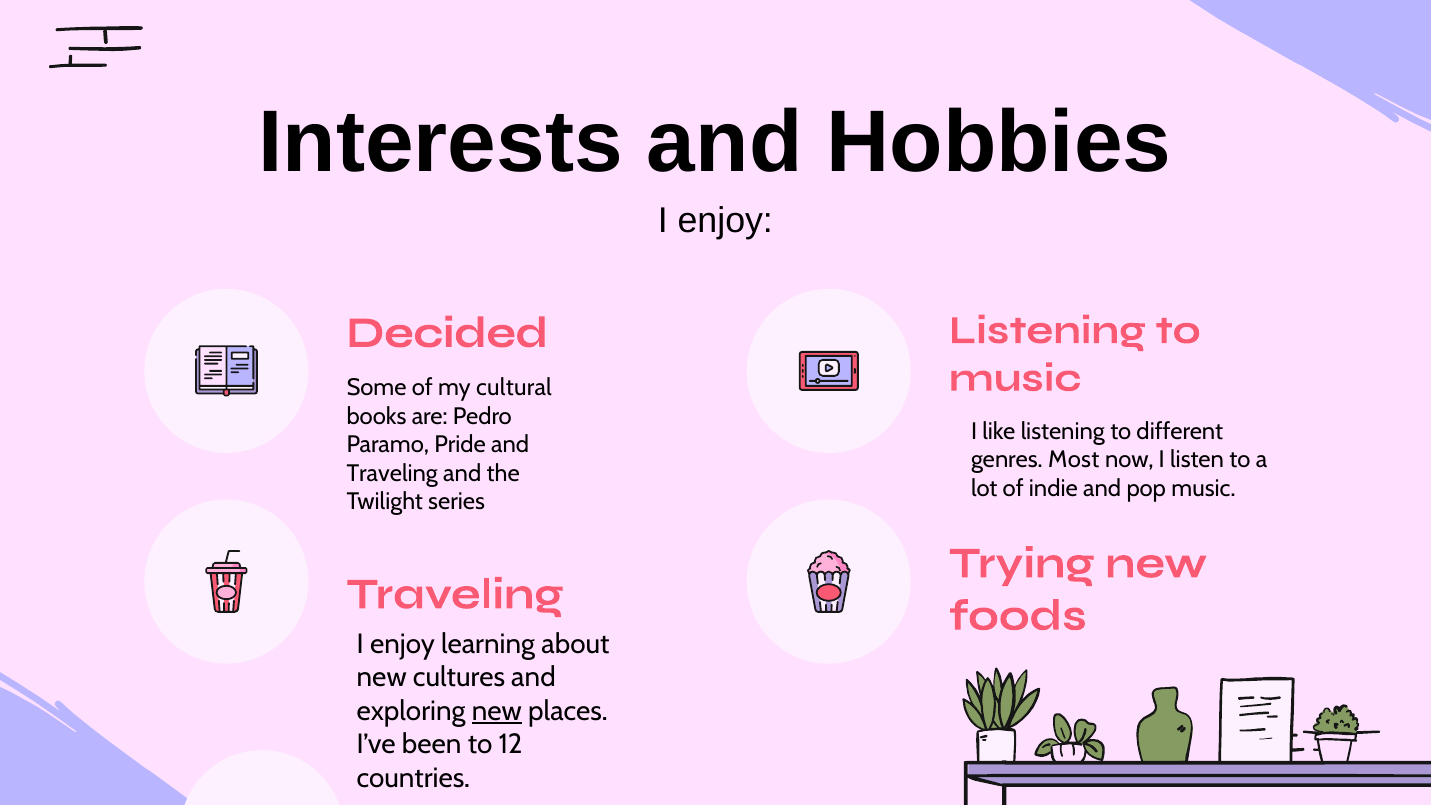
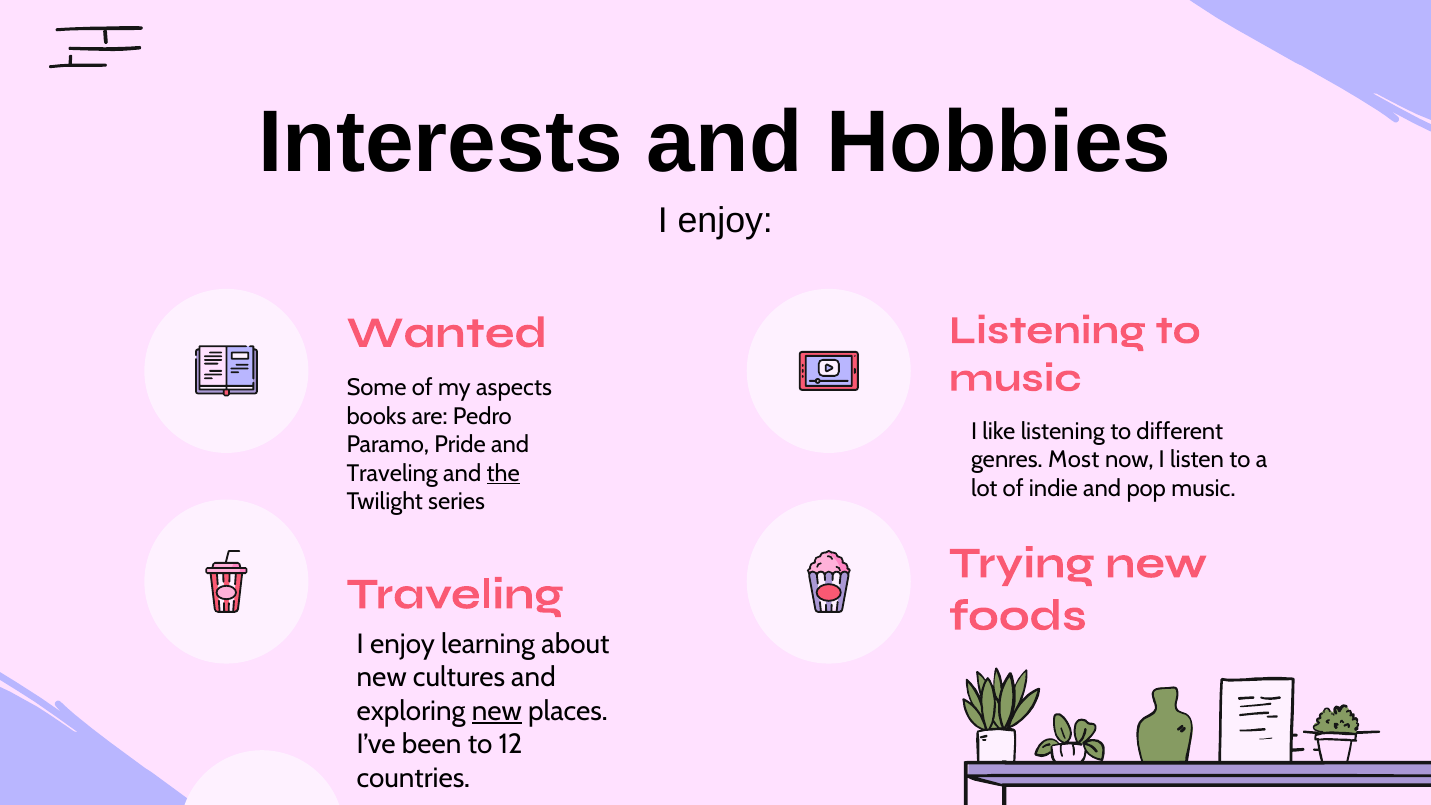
Decided: Decided -> Wanted (447, 333)
cultural: cultural -> aspects (514, 388)
the underline: none -> present (503, 473)
